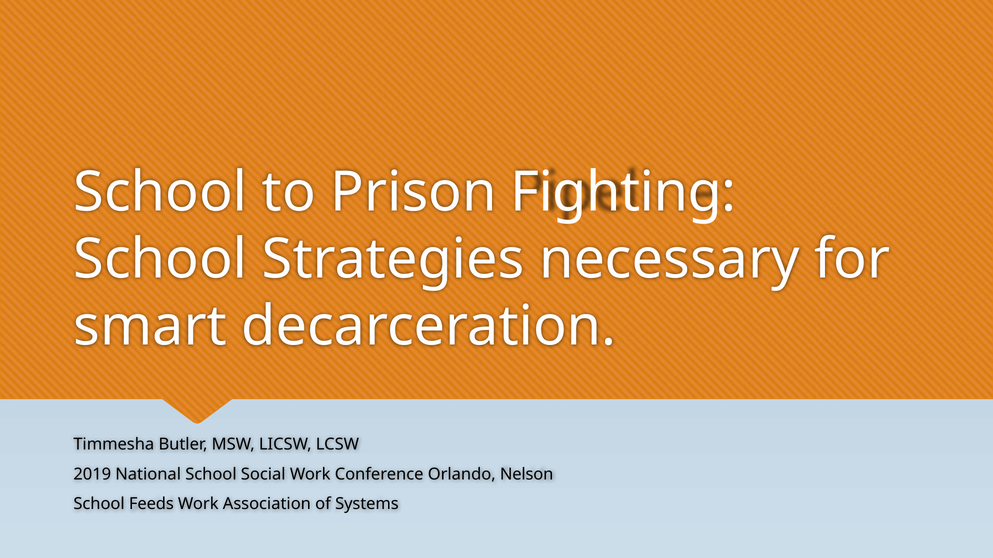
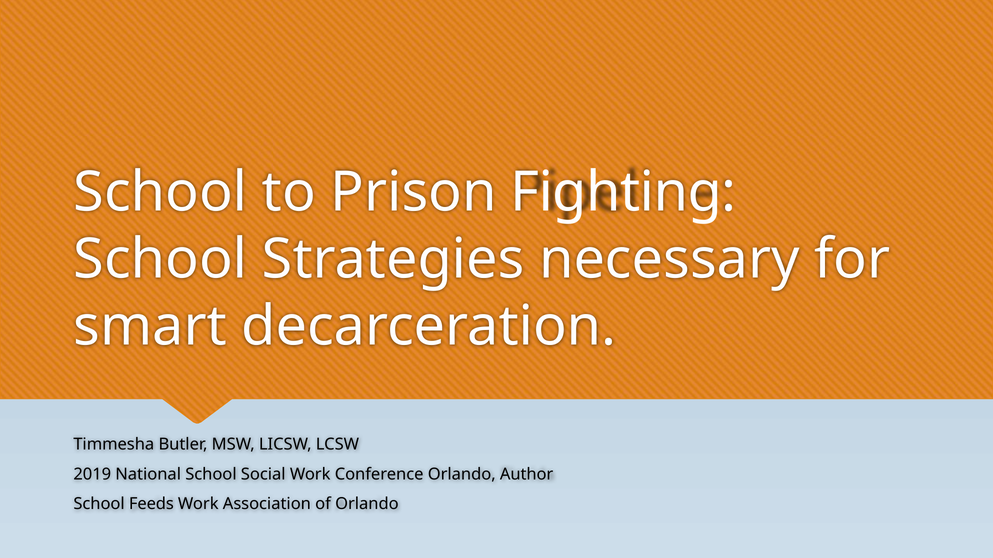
Nelson: Nelson -> Author (527, 475)
of Systems: Systems -> Orlando (367, 504)
